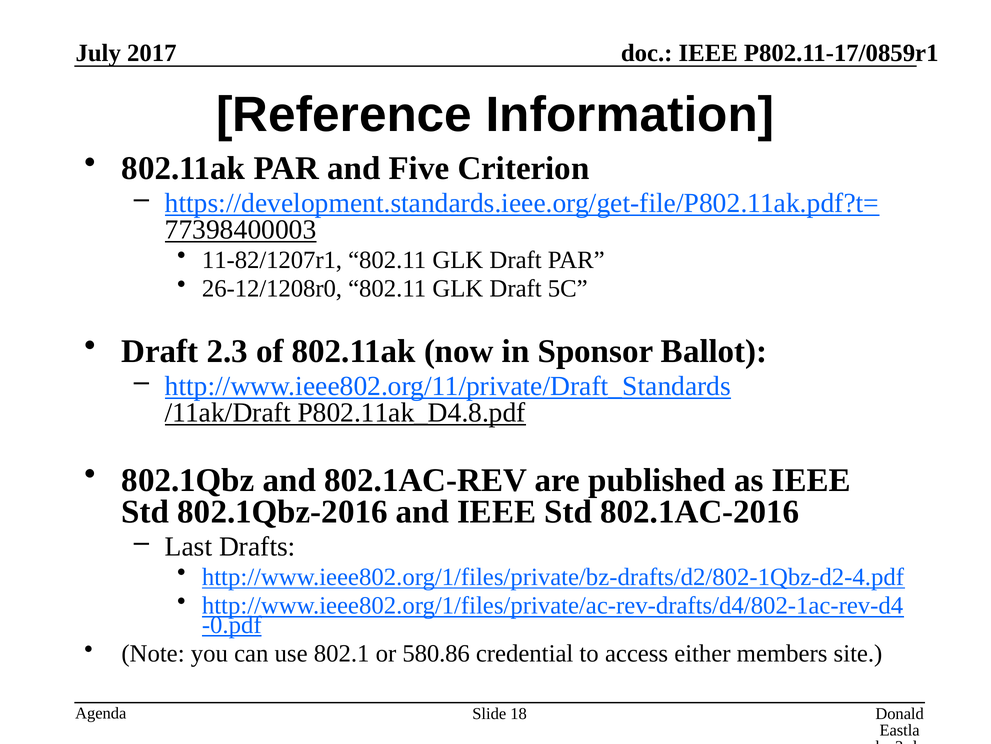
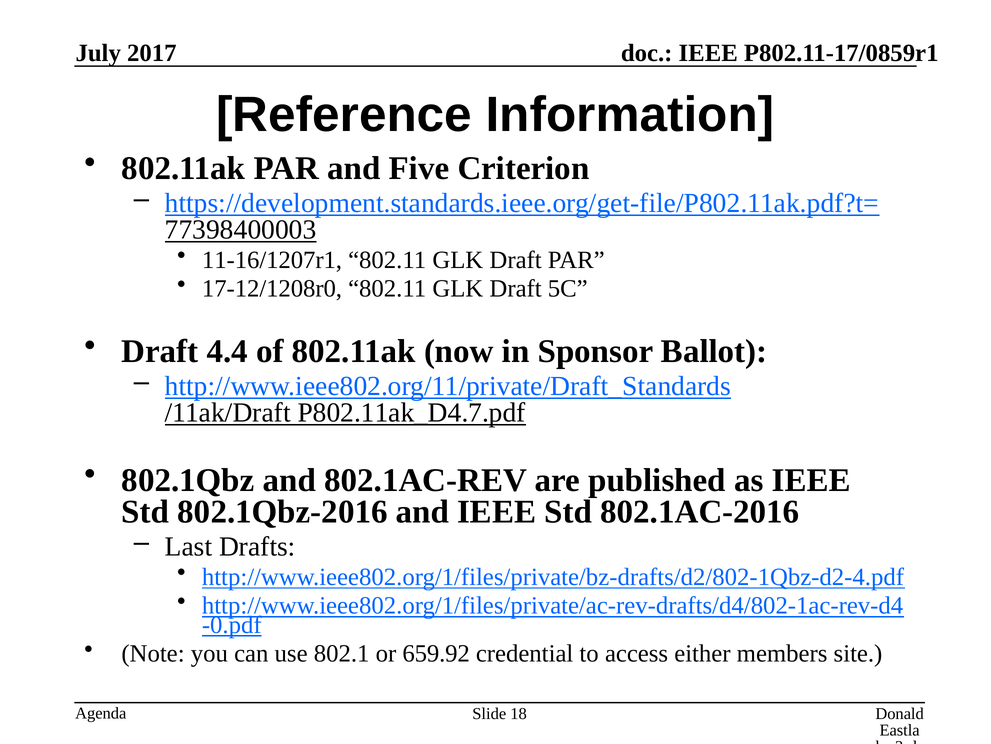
11-82/1207r1: 11-82/1207r1 -> 11-16/1207r1 (272, 260)
26-12/1208r0: 26-12/1208r0 -> 17-12/1208r0 (272, 288)
2.3: 2.3 -> 4.4 (227, 351)
P802.11ak_D4.8.pdf: P802.11ak_D4.8.pdf -> P802.11ak_D4.7.pdf (412, 412)
580.86: 580.86 -> 659.92 (436, 653)
